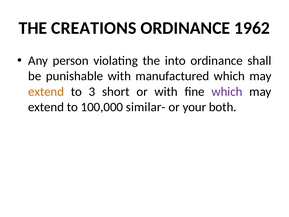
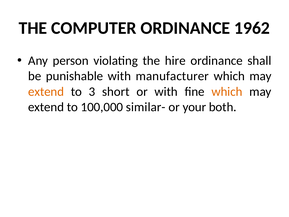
CREATIONS: CREATIONS -> COMPUTER (94, 28)
into: into -> hire (175, 61)
manufactured: manufactured -> manufacturer (172, 76)
which colour: purple -> orange (227, 91)
